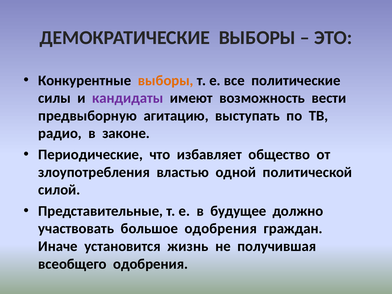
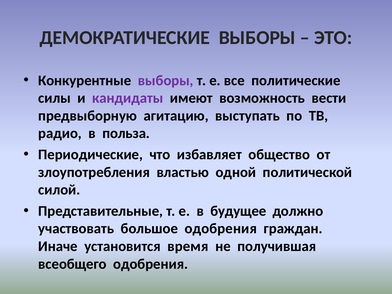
выборы colour: orange -> purple (166, 80)
законе: законе -> польза (126, 133)
жизнь: жизнь -> время (188, 246)
